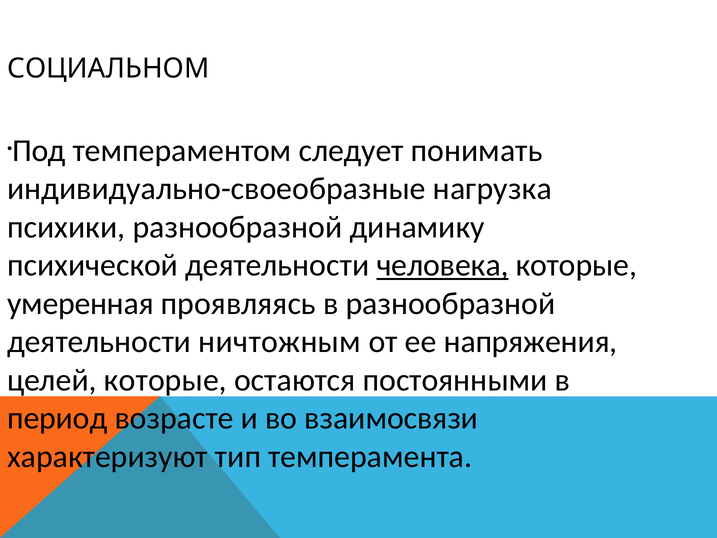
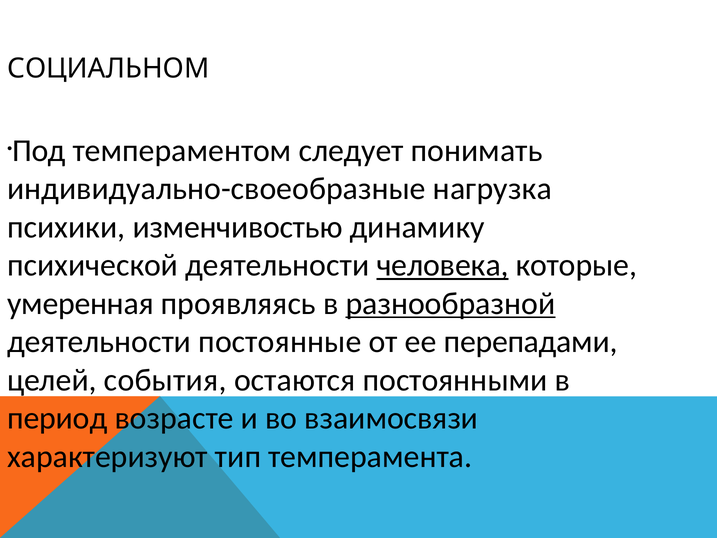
психики разнообразной: разнообразной -> изменчивостью (238, 227)
разнообразной underline: none -> present (450, 303)
ничтожным: ничтожным -> постоянные (280, 342)
напряжения: напряжения -> перепадами (531, 342)
целей которые: которые -> события (165, 380)
